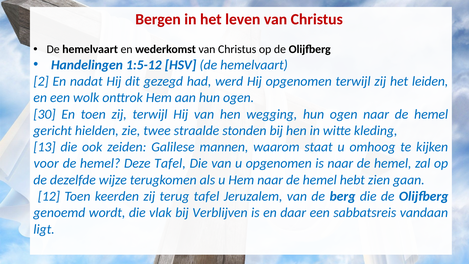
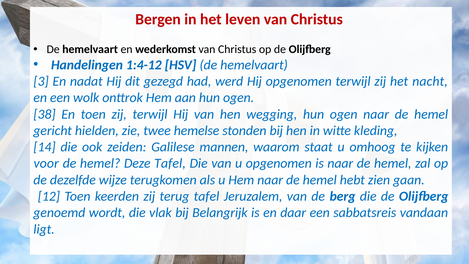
1:5-12: 1:5-12 -> 1:4-12 (144, 65)
2: 2 -> 3 (41, 81)
leiden: leiden -> nacht (430, 81)
30: 30 -> 38 (45, 114)
straalde: straalde -> hemelse (197, 130)
13: 13 -> 14 (45, 147)
Verblijven: Verblijven -> Belangrijk (220, 213)
